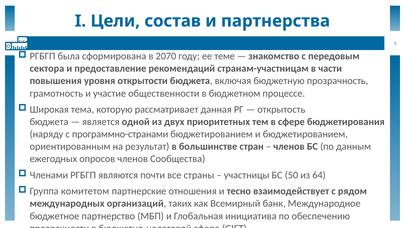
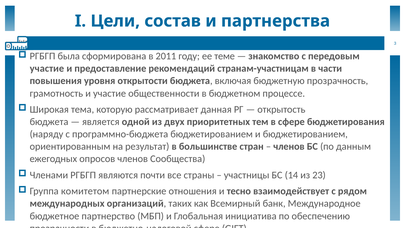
2070: 2070 -> 2011 (166, 56)
сектора: сектора -> участие (47, 69)
программно-странами: программно-странами -> программно-бюджета (120, 134)
50: 50 -> 14 (291, 175)
64: 64 -> 23 (319, 175)
